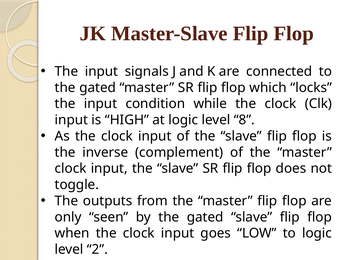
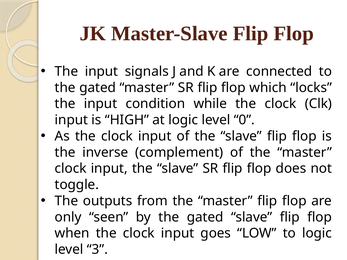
8: 8 -> 0 (244, 120)
2: 2 -> 3 (97, 250)
